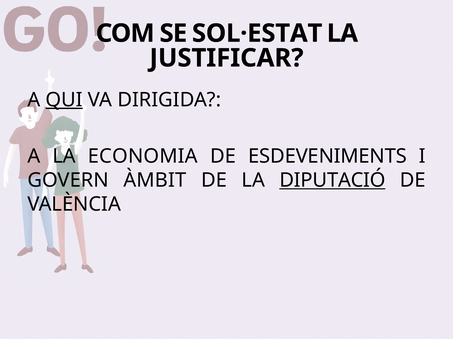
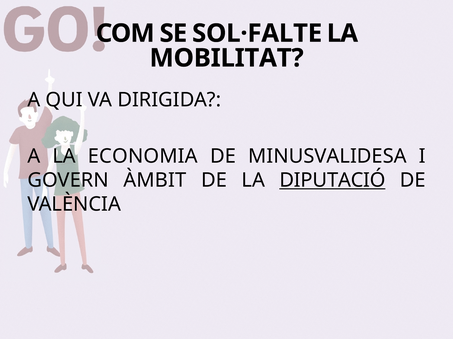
SOL·ESTAT: SOL·ESTAT -> SOL·FALTE (257, 33)
JUSTIFICAR: JUSTIFICAR -> MOBILITAT (227, 58)
QUI underline: present -> none (64, 100)
ESDEVENIMENTS: ESDEVENIMENTS -> MINUSVALIDESA (327, 156)
